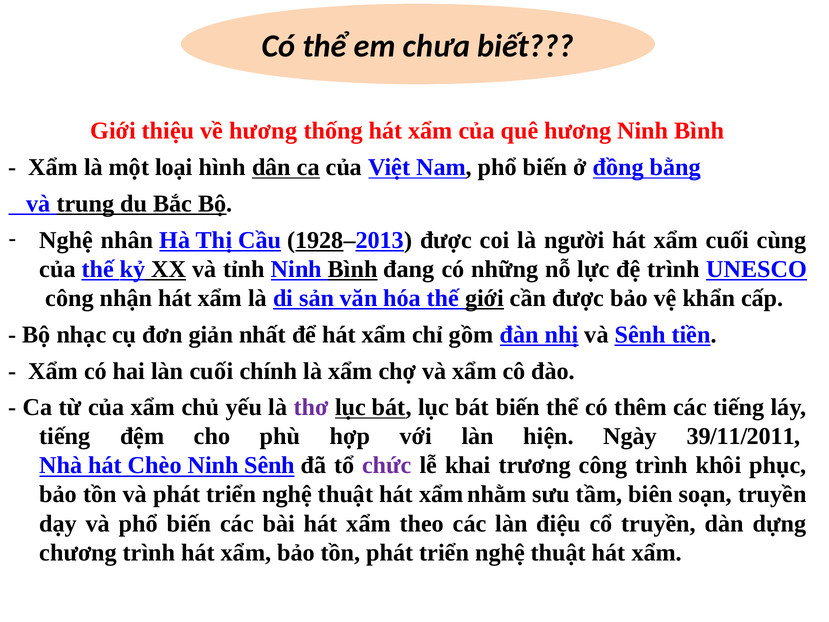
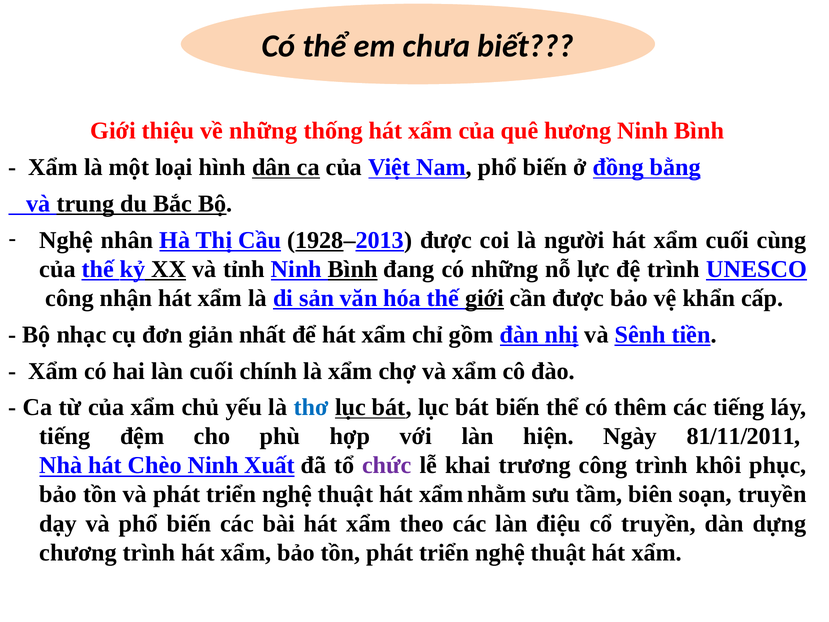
về hương: hương -> những (263, 131)
thơ colour: purple -> blue (311, 407)
39/11/2011: 39/11/2011 -> 81/11/2011 (744, 436)
Ninh Sênh: Sênh -> Xuất (270, 465)
